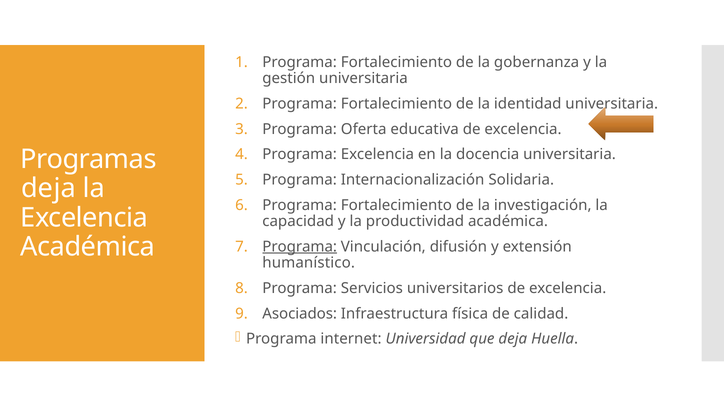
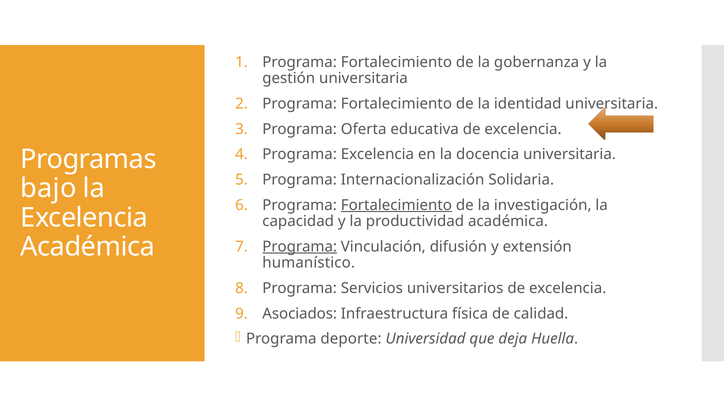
deja: deja -> bajo (49, 189)
Fortalecimiento underline: none -> present (396, 205)
internet: internet -> deporte (351, 339)
